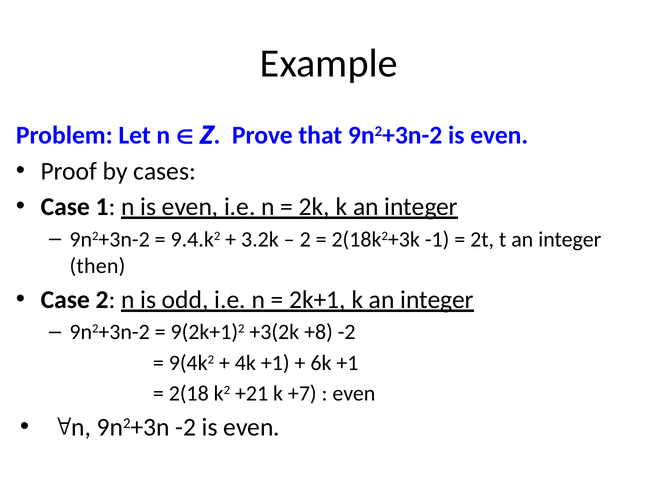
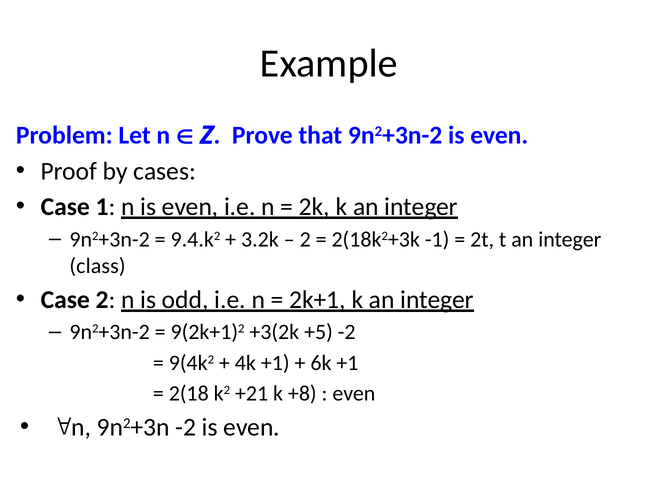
then: then -> class (97, 266)
+8: +8 -> +5 (318, 333)
+7: +7 -> +8 (302, 394)
